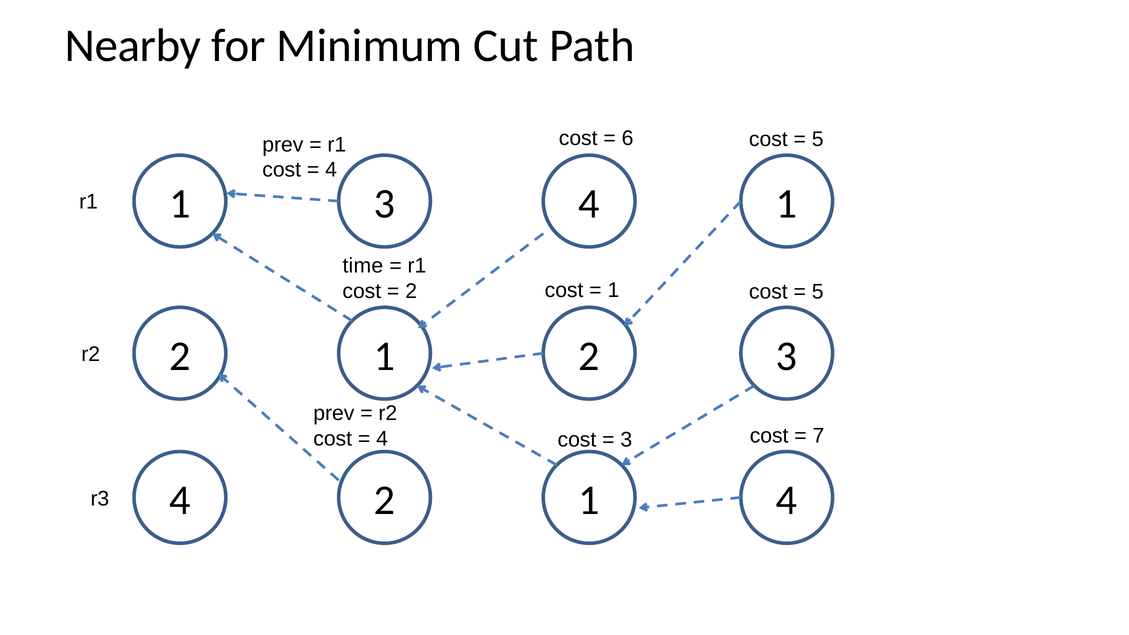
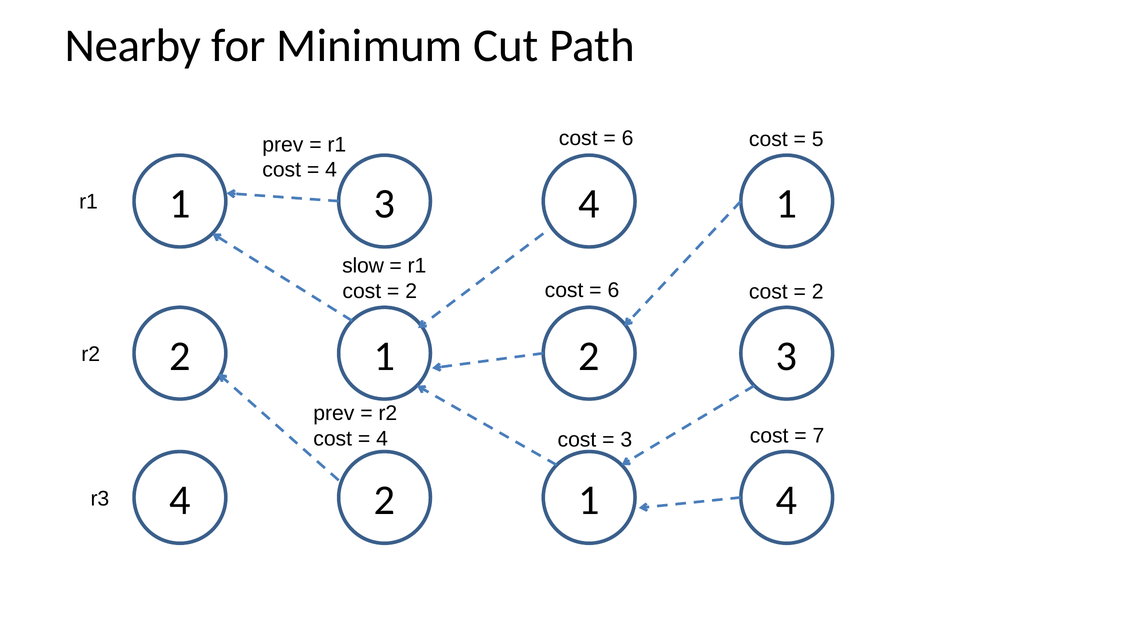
time: time -> slow (363, 266)
1: 1 -> 6 (613, 290)
5: 5 -> 2 (818, 292)
